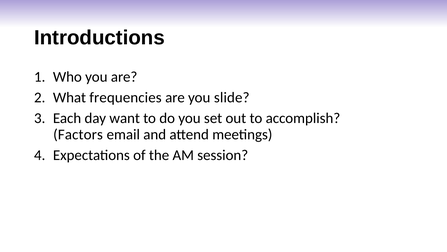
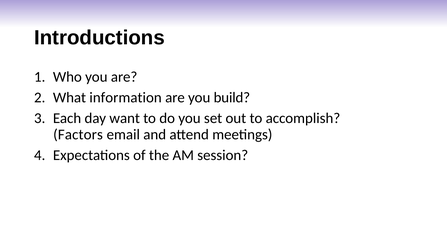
frequencies: frequencies -> information (126, 97)
slide: slide -> build (232, 97)
